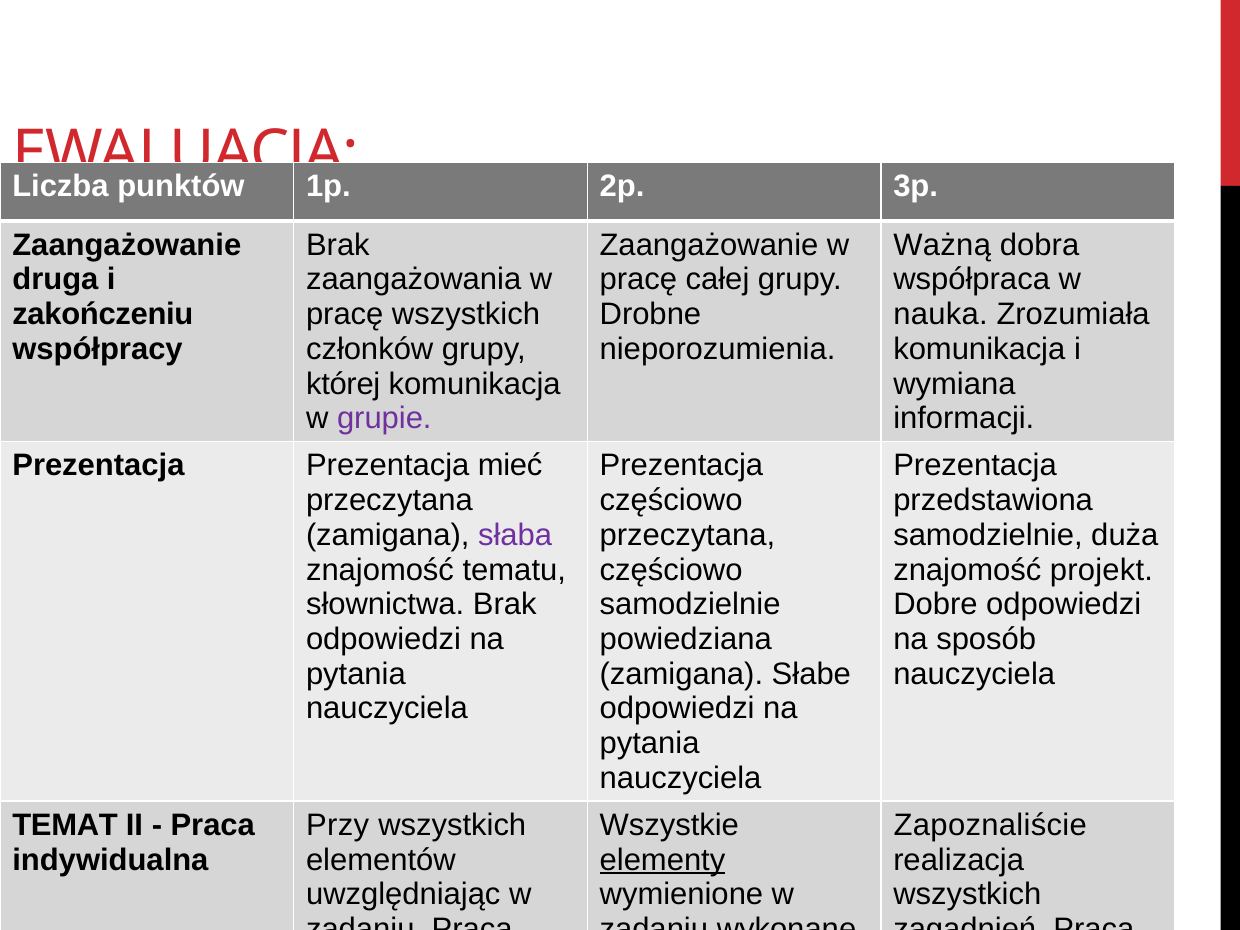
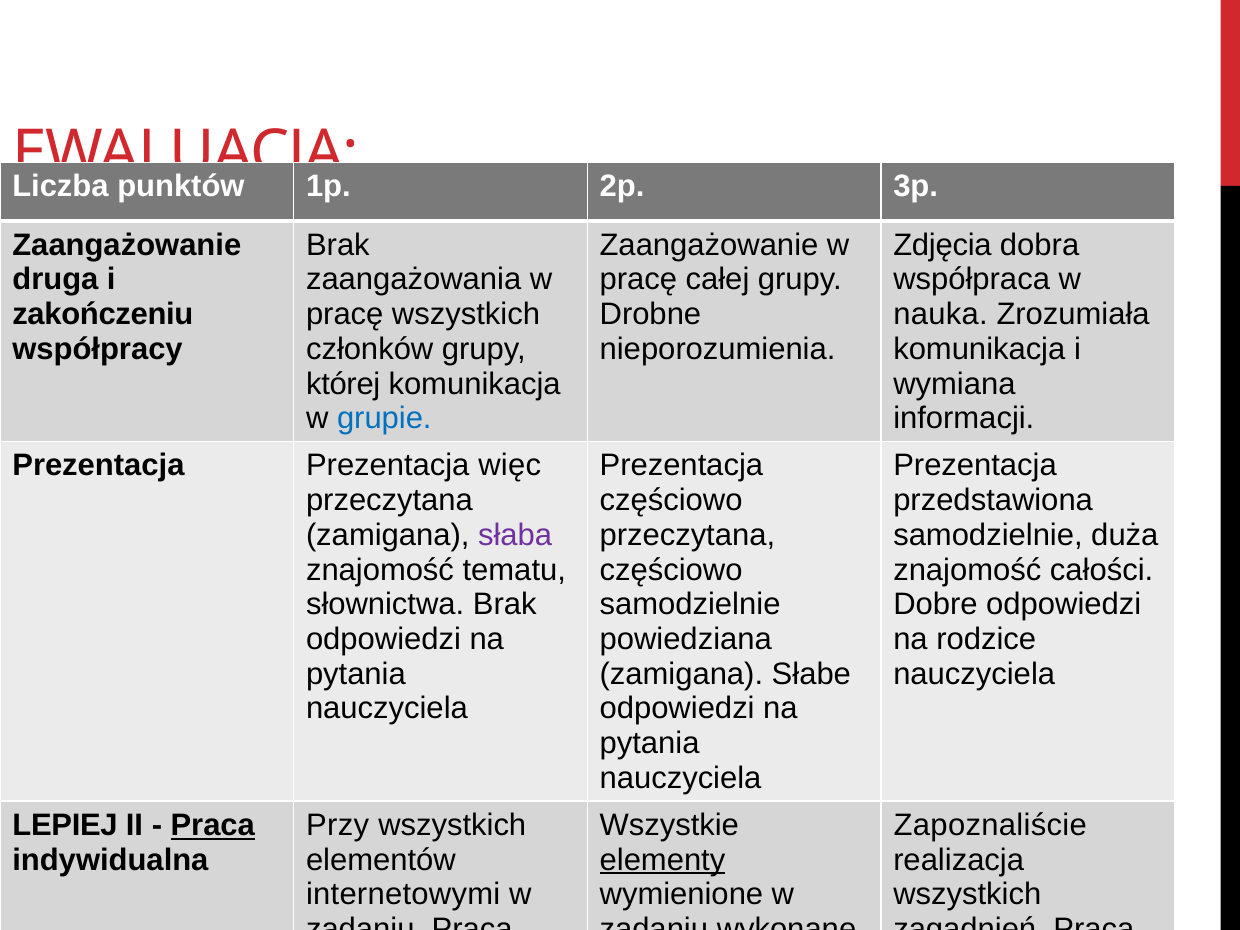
Ważną: Ważną -> Zdjęcia (942, 245)
grupie colour: purple -> blue (384, 419)
mieć: mieć -> więc (510, 466)
projekt: projekt -> całości (1102, 570)
sposób: sposób -> rodzice (986, 639)
TEMAT: TEMAT -> LEPIEJ (65, 825)
Praca underline: none -> present (213, 825)
uwzględniając: uwzględniając -> internetowymi (403, 895)
